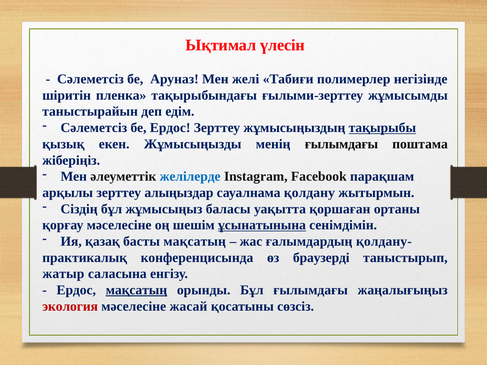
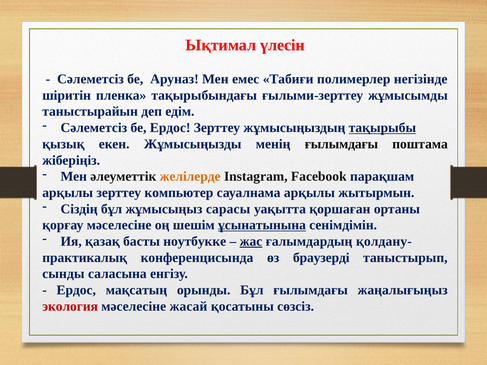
желі: желі -> емес (246, 79)
желілерде colour: blue -> orange (190, 177)
алыңыздар: алыңыздар -> компьютер (179, 193)
сауалнама қолдану: қолдану -> арқылы (309, 193)
баласы: баласы -> сарасы (228, 209)
басты мақсатың: мақсатың -> ноутбукке (195, 242)
жас underline: none -> present (251, 242)
жатыр: жатыр -> сынды (63, 274)
мақсатың underline: present -> none (136, 290)
